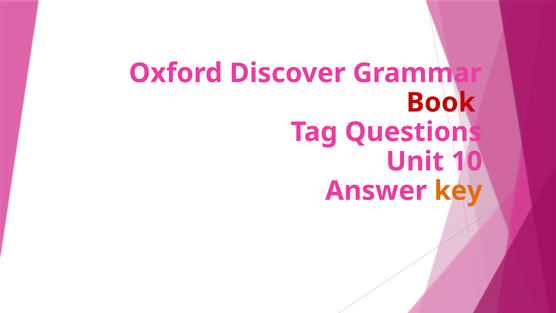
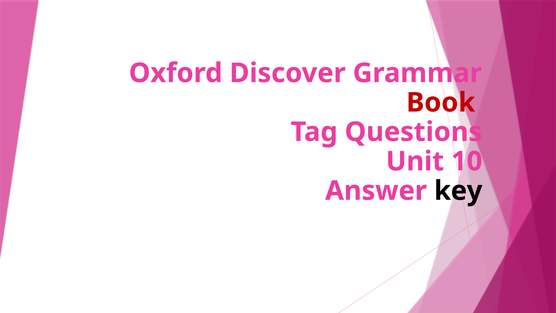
key colour: orange -> black (458, 191)
